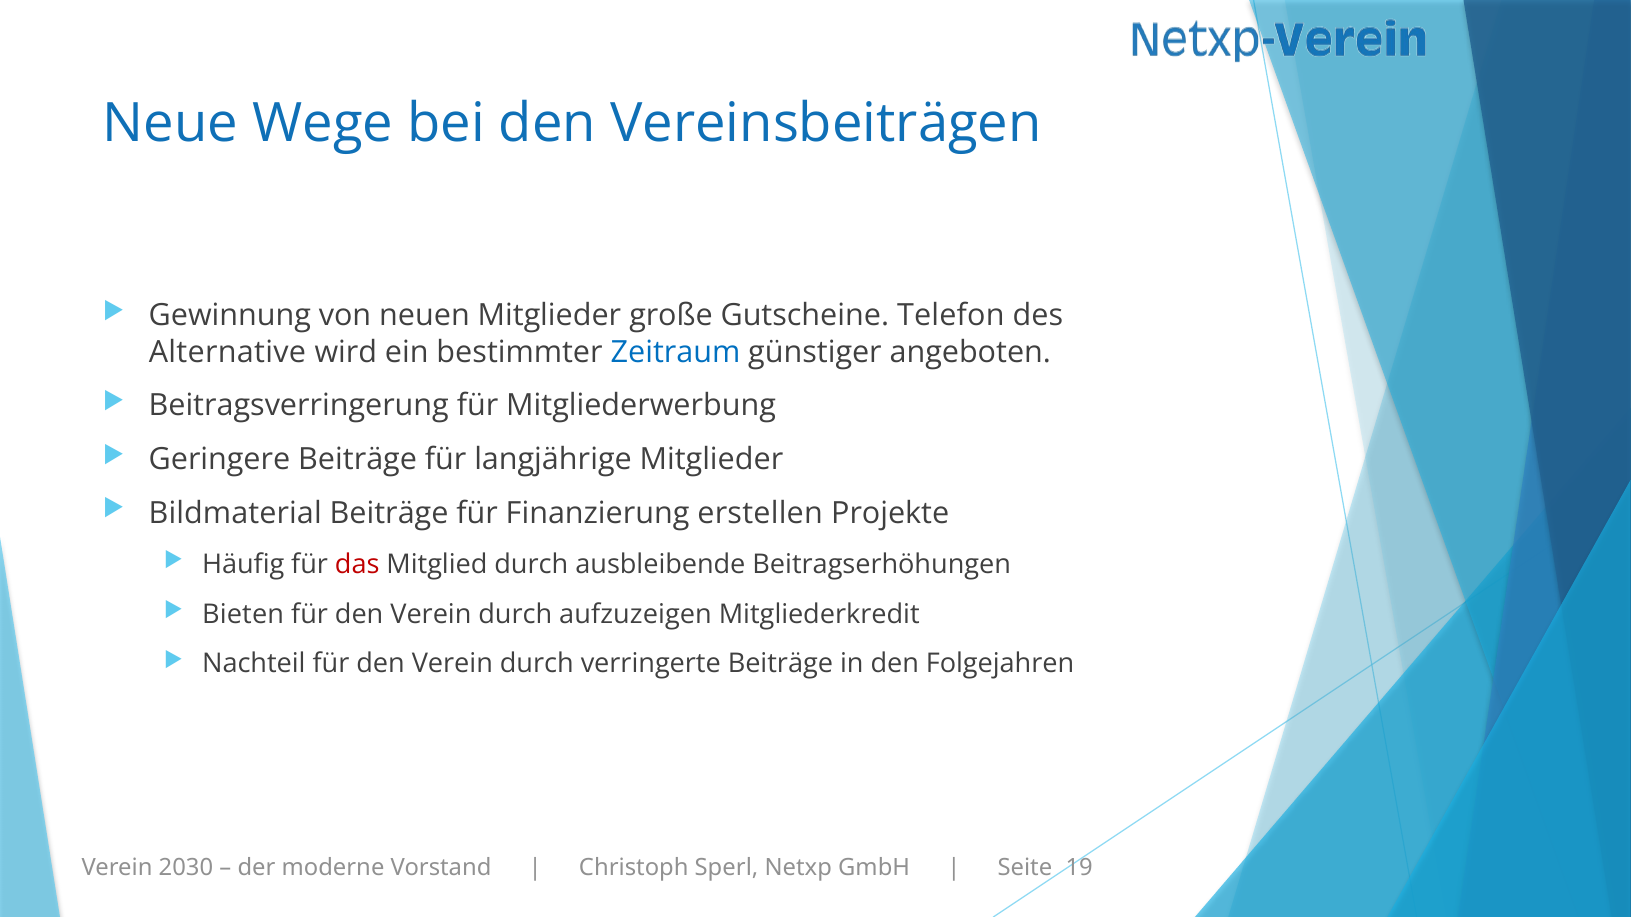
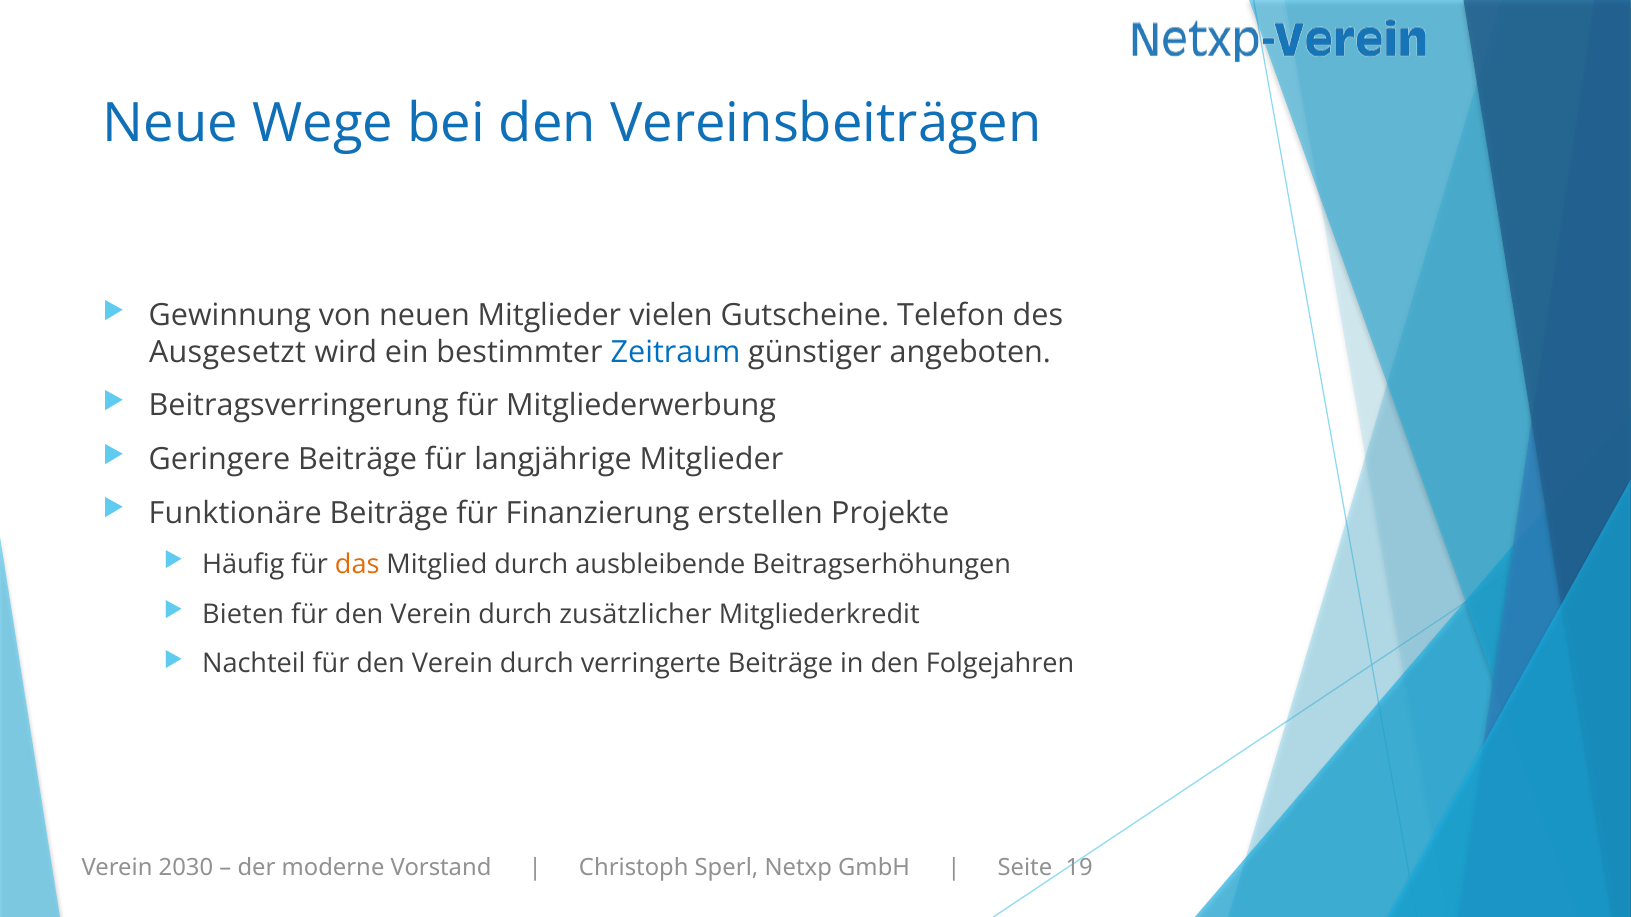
große: große -> vielen (671, 316)
Alternative: Alternative -> Ausgesetzt (227, 352)
Bildmaterial: Bildmaterial -> Funktionäre (235, 513)
das colour: red -> orange (357, 565)
aufzuzeigen: aufzuzeigen -> zusätzlicher (635, 614)
